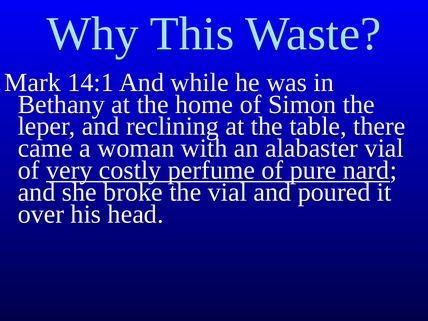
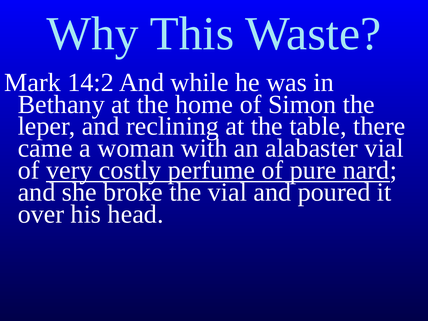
14:1: 14:1 -> 14:2 (91, 82)
